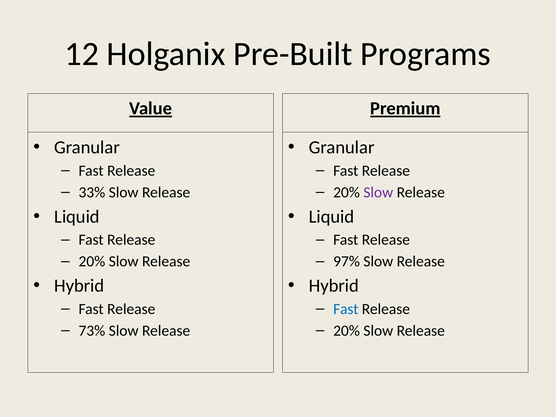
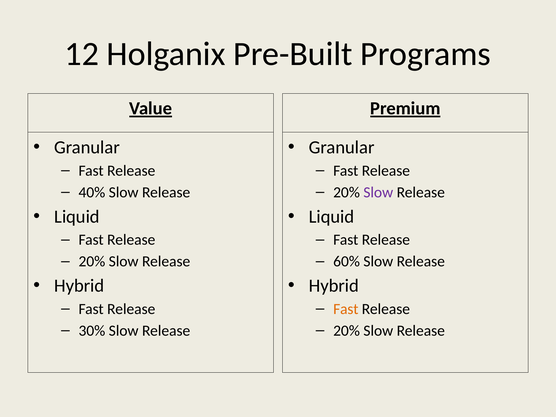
33%: 33% -> 40% (92, 192)
97%: 97% -> 60% (347, 262)
Fast colour: blue -> orange (346, 309)
73%: 73% -> 30% (92, 331)
